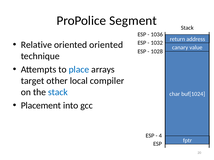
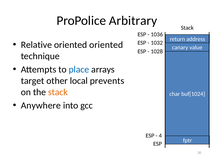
Segment: Segment -> Arbitrary (133, 21)
compiler: compiler -> prevents (107, 81)
stack colour: blue -> orange (58, 92)
Placement: Placement -> Anywhere (41, 106)
